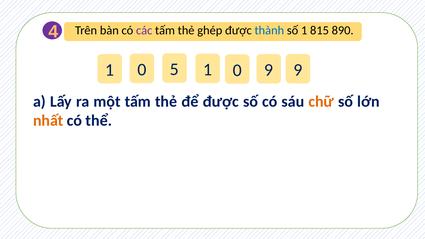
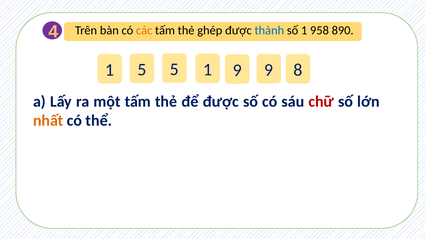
các colour: purple -> orange (144, 31)
815: 815 -> 958 (319, 31)
0: 0 -> 5 (142, 70)
5 1 0: 0 -> 9 (237, 70)
9 9: 9 -> 8 (298, 70)
chữ colour: orange -> red (321, 102)
